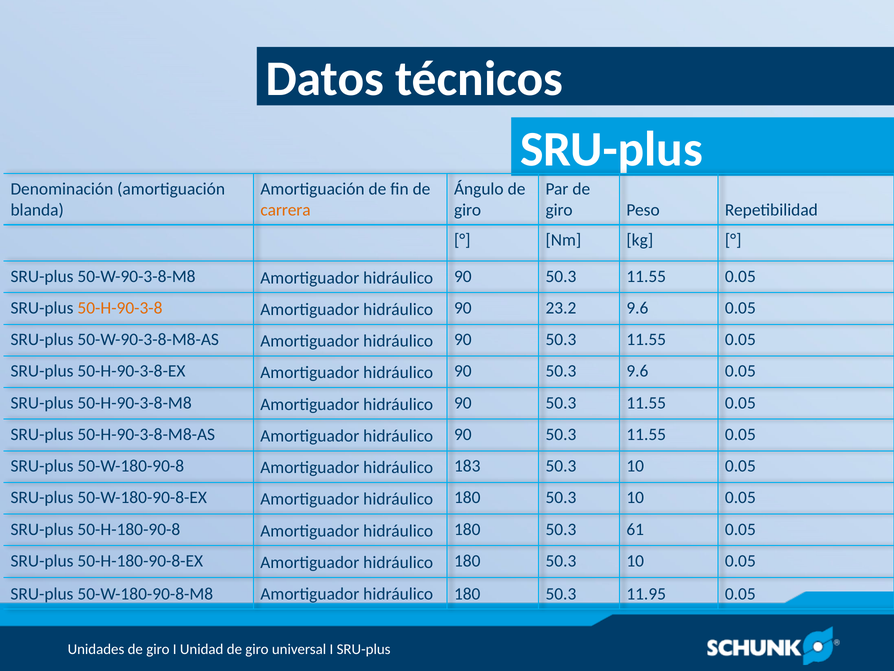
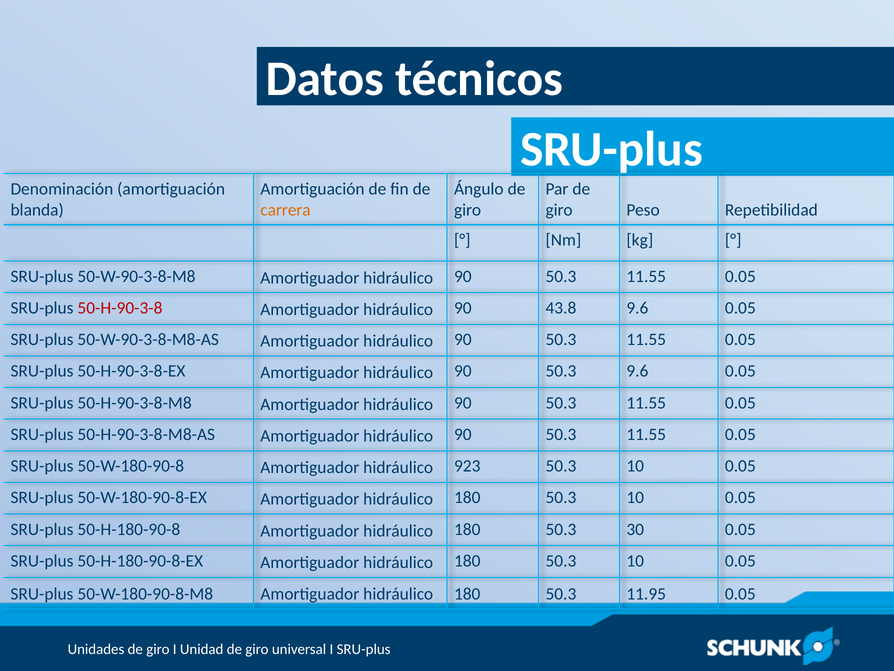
50-H-90-3-8 colour: orange -> red (120, 308)
23.2: 23.2 -> 43.8 (561, 308)
183: 183 -> 923 (467, 466)
61: 61 -> 30 (635, 529)
